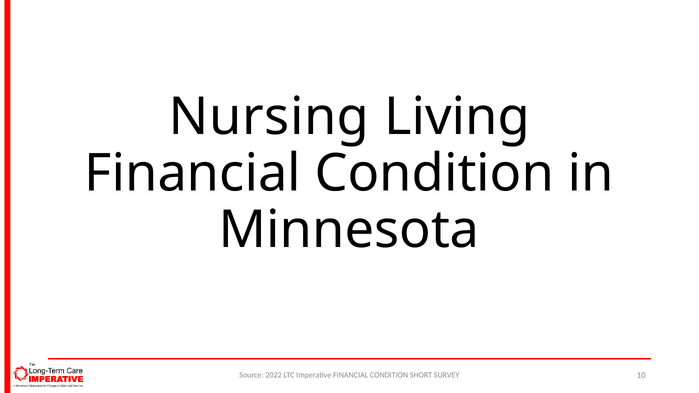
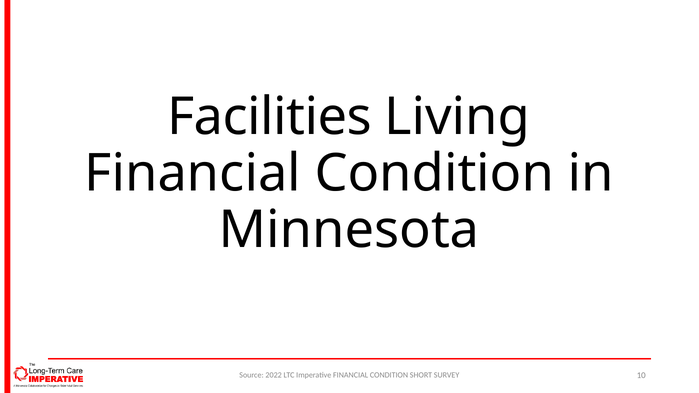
Nursing: Nursing -> Facilities (270, 117)
